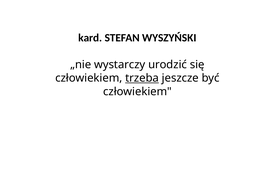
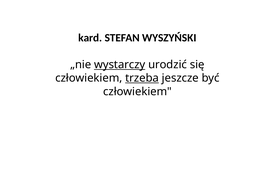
wystarczy underline: none -> present (120, 65)
